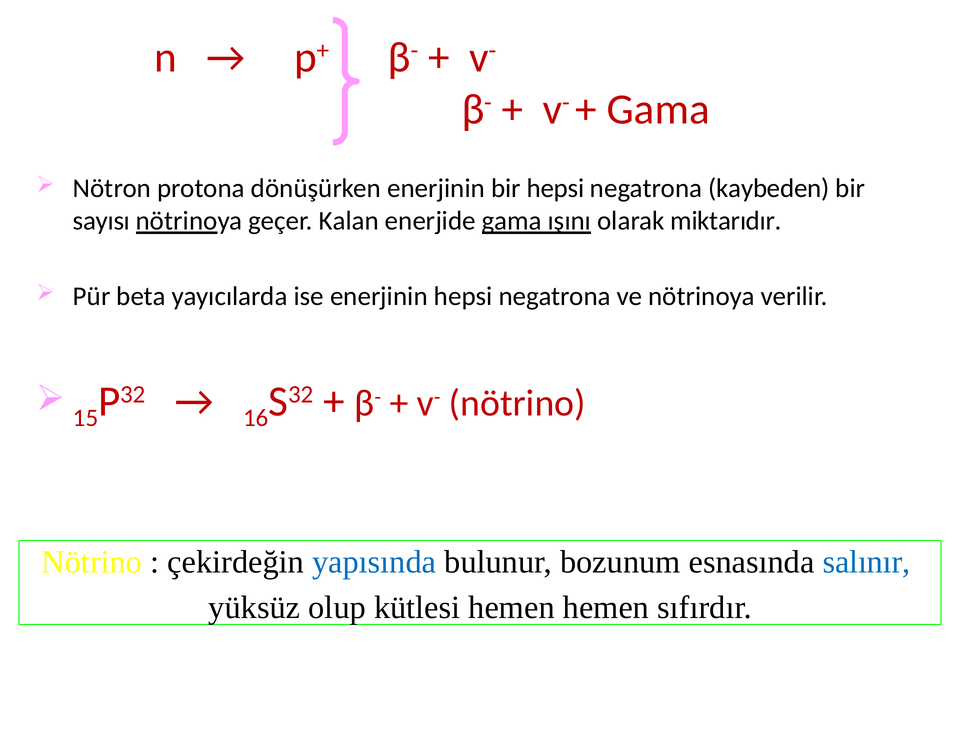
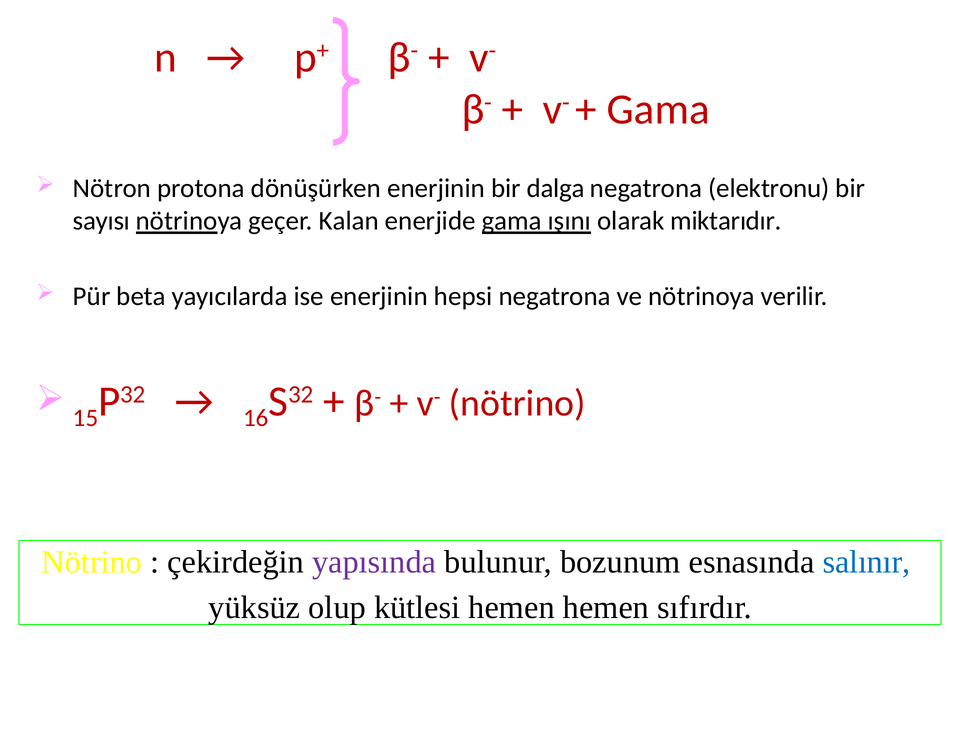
bir hepsi: hepsi -> dalga (556, 189)
kaybeden: kaybeden -> elektronu (769, 189)
yapısında colour: blue -> purple (374, 562)
